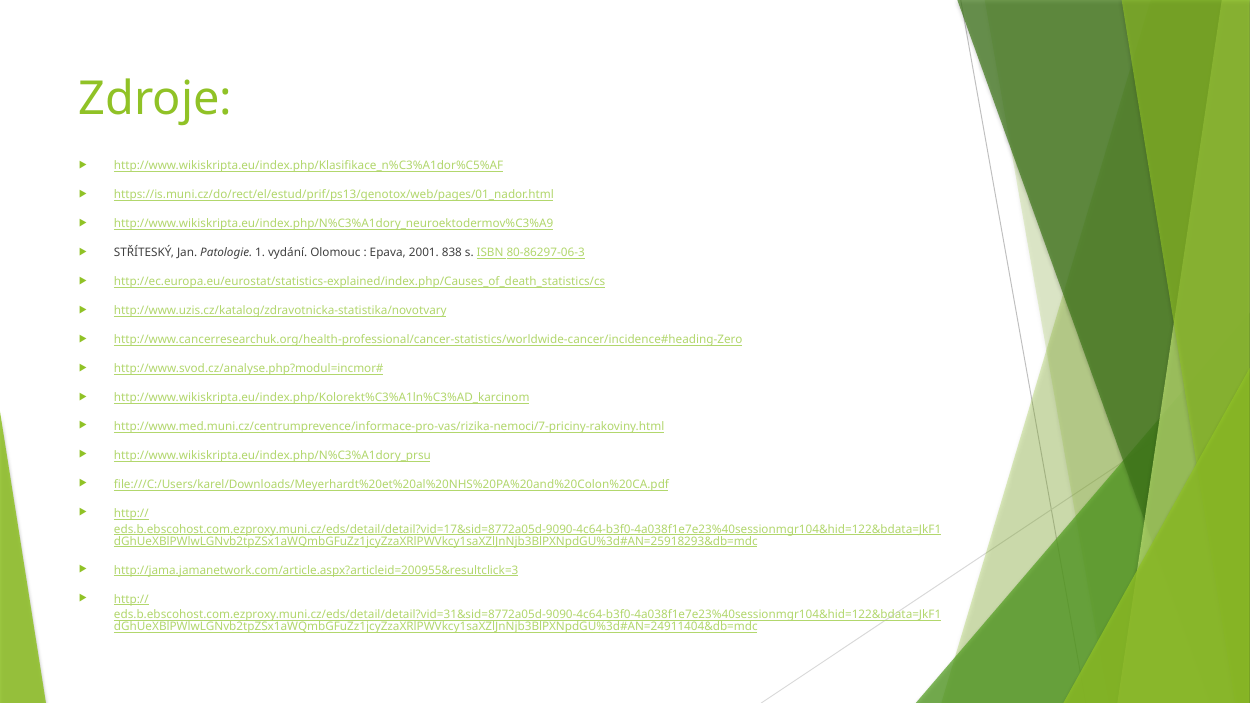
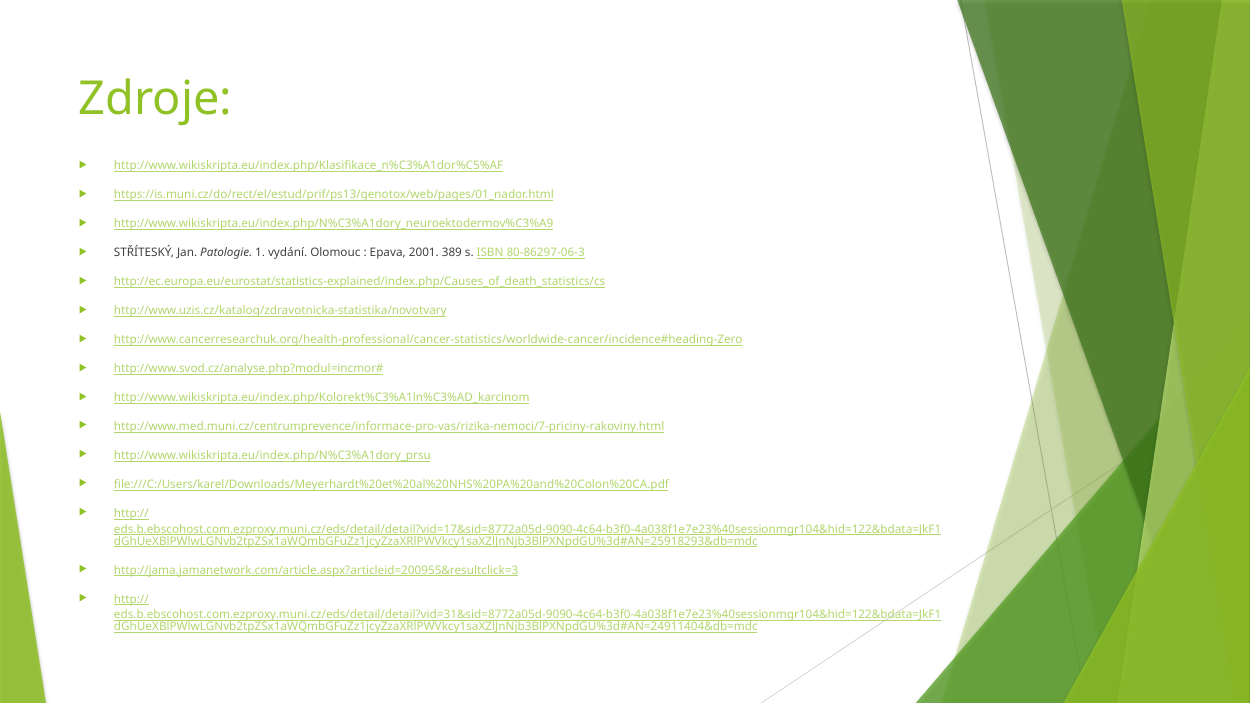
838: 838 -> 389 (452, 253)
